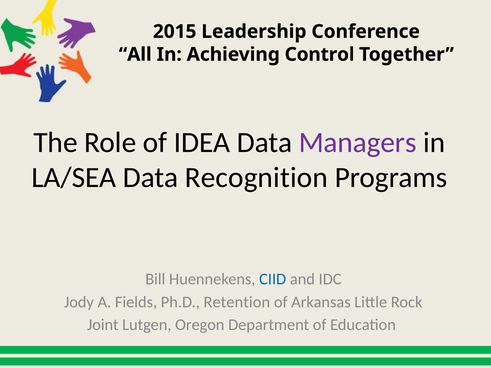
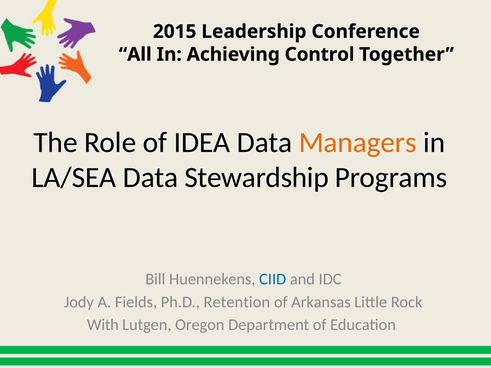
Managers colour: purple -> orange (358, 143)
Recognition: Recognition -> Stewardship (257, 178)
Joint: Joint -> With (103, 325)
